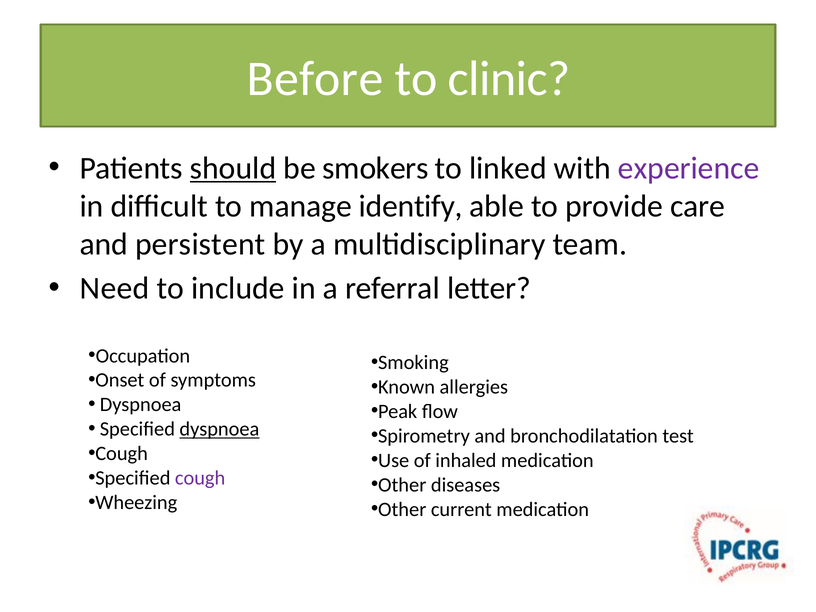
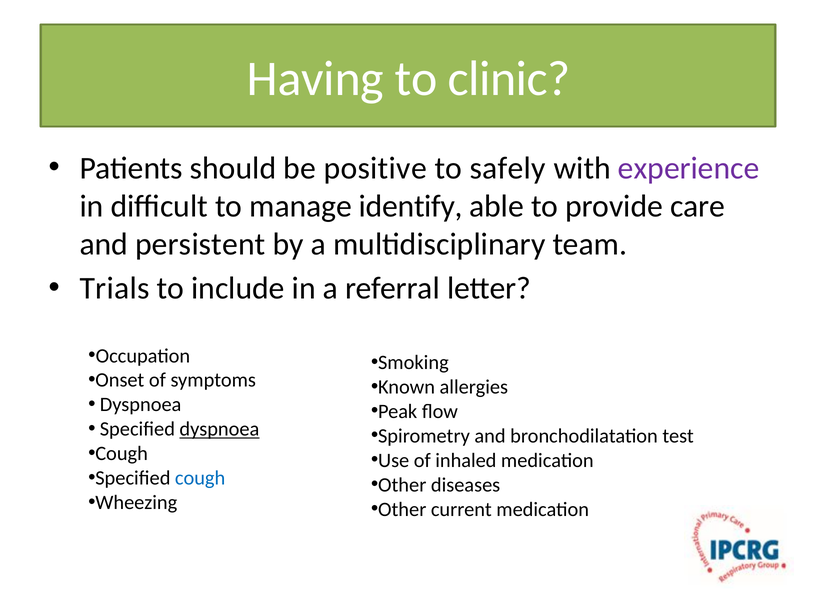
Before: Before -> Having (315, 79)
should underline: present -> none (233, 168)
smokers: smokers -> positive (375, 168)
linked: linked -> safely (508, 168)
Need: Need -> Trials (115, 288)
cough colour: purple -> blue (200, 478)
